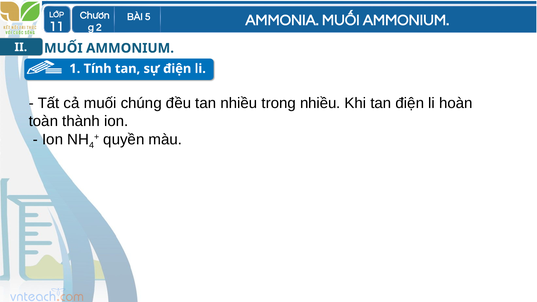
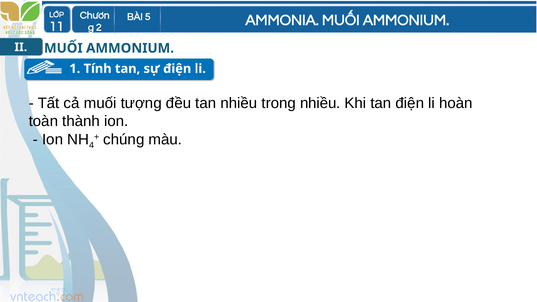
chúng: chúng -> tượng (141, 103)
quyền: quyền -> chúng (124, 139)
